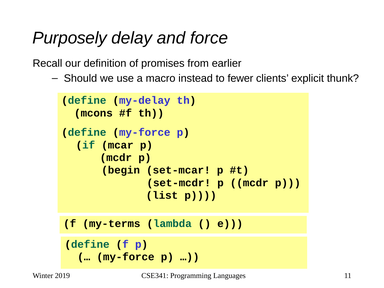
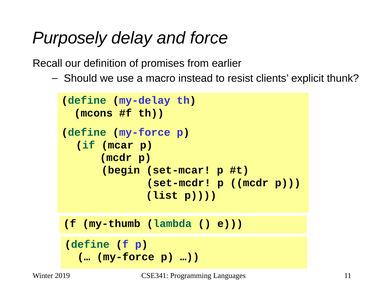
fewer: fewer -> resist (240, 78)
my-terms: my-terms -> my-thumb (111, 224)
